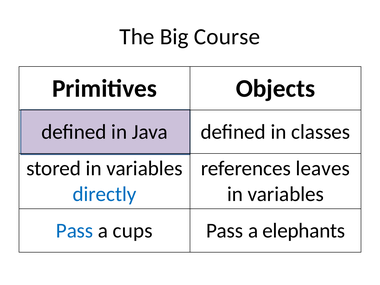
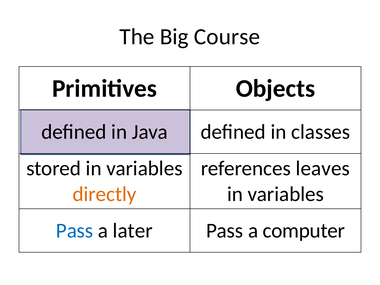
directly colour: blue -> orange (104, 194)
cups: cups -> later (133, 231)
elephants: elephants -> computer (304, 231)
